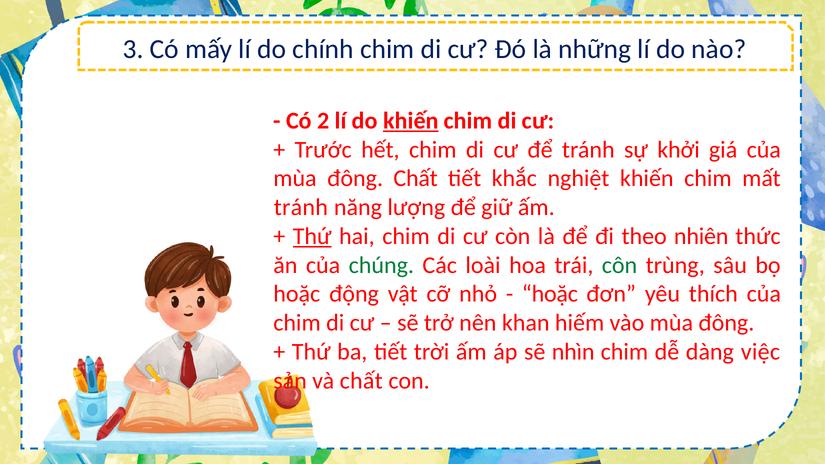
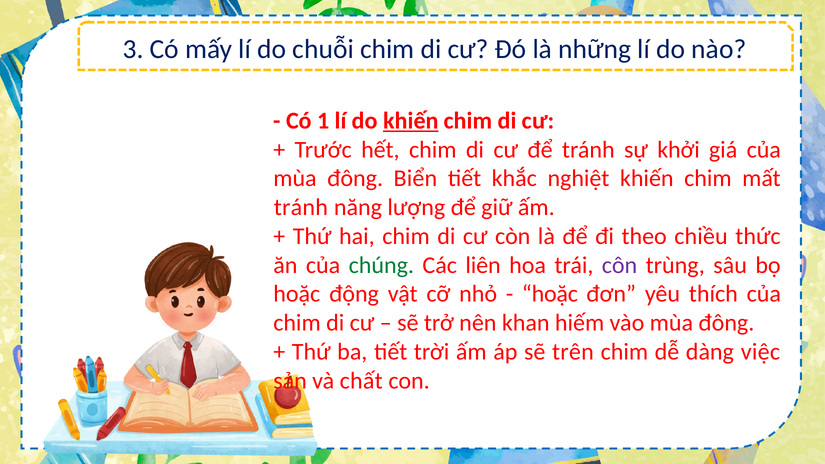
chính: chính -> chuỗi (323, 49)
2: 2 -> 1 (323, 121)
đông Chất: Chất -> Biển (415, 178)
Thứ underline: present -> none (312, 236)
nhiên: nhiên -> chiều (701, 236)
loài: loài -> liên (483, 265)
côn colour: green -> purple (620, 265)
nhìn: nhìn -> trên (573, 352)
